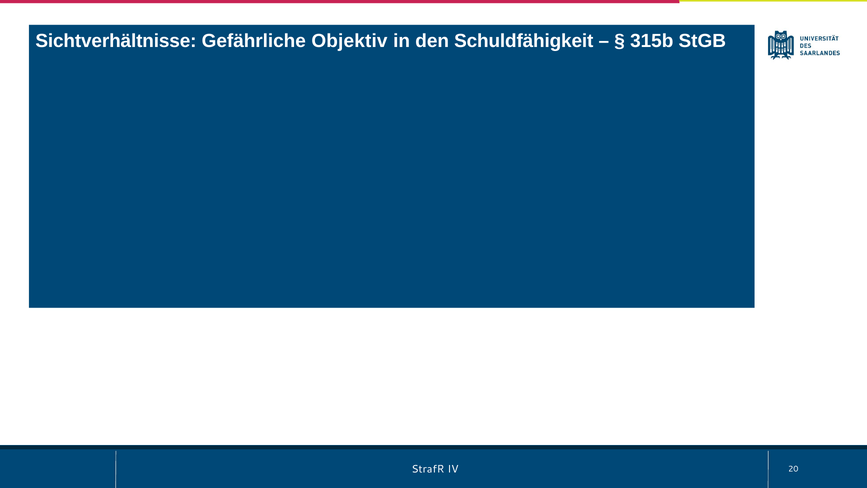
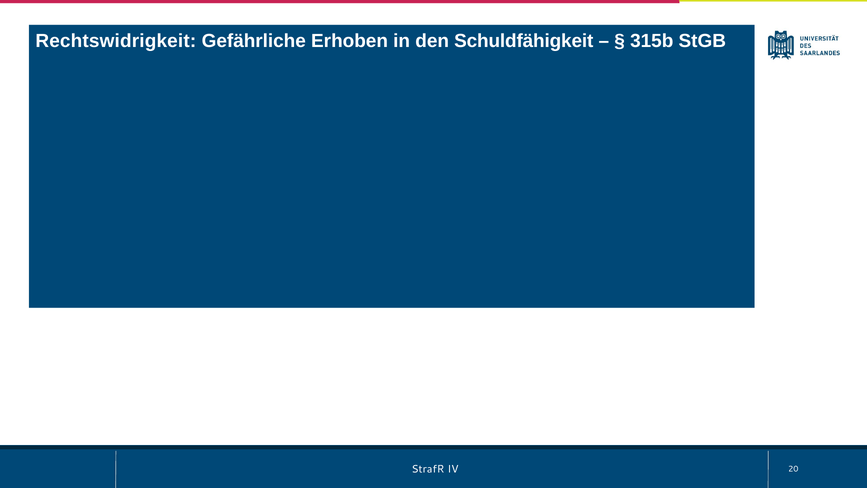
Sichtverhältnisse: Sichtverhältnisse -> Rechtswidrigkeit (116, 41)
Objektiv: Objektiv -> Erhoben (350, 41)
